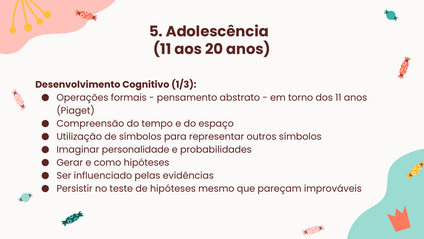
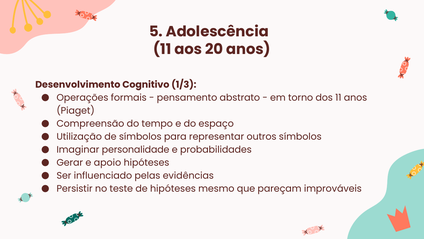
como: como -> apoio (107, 162)
